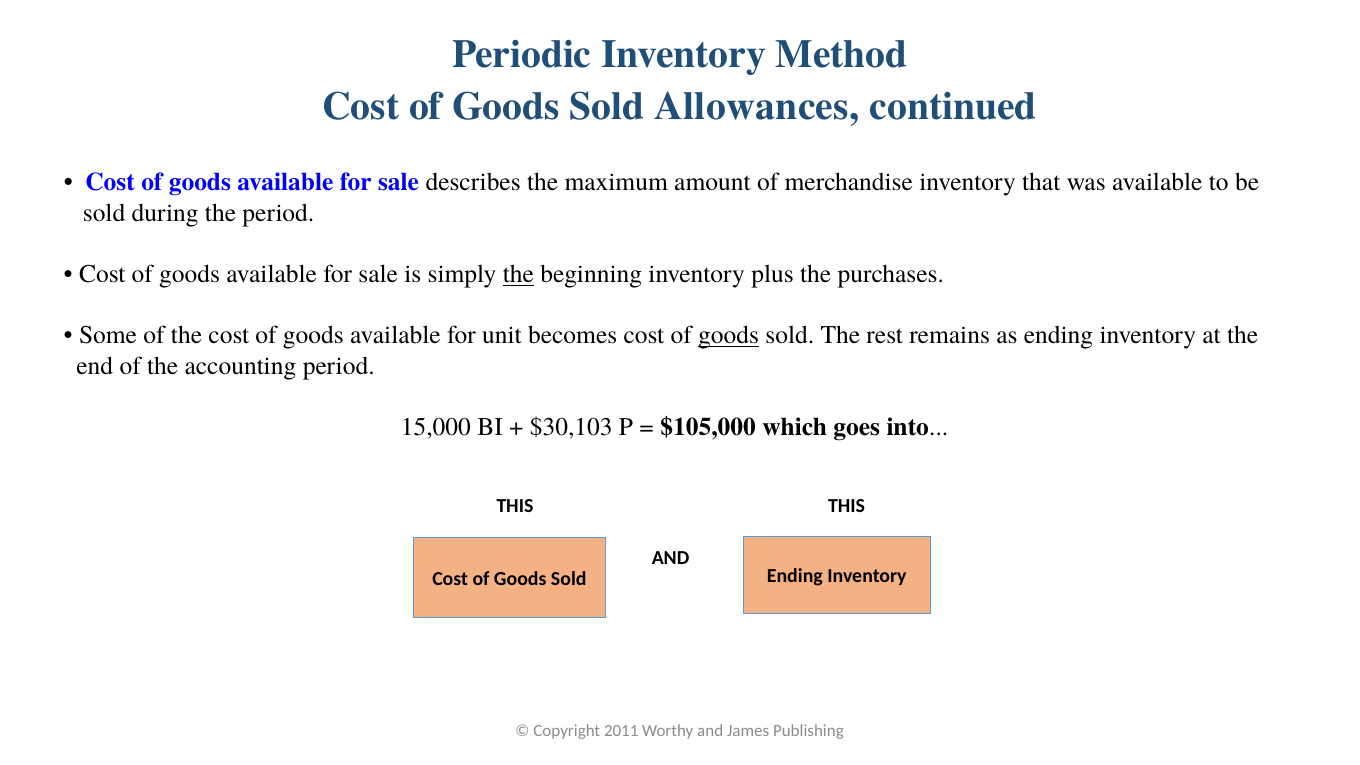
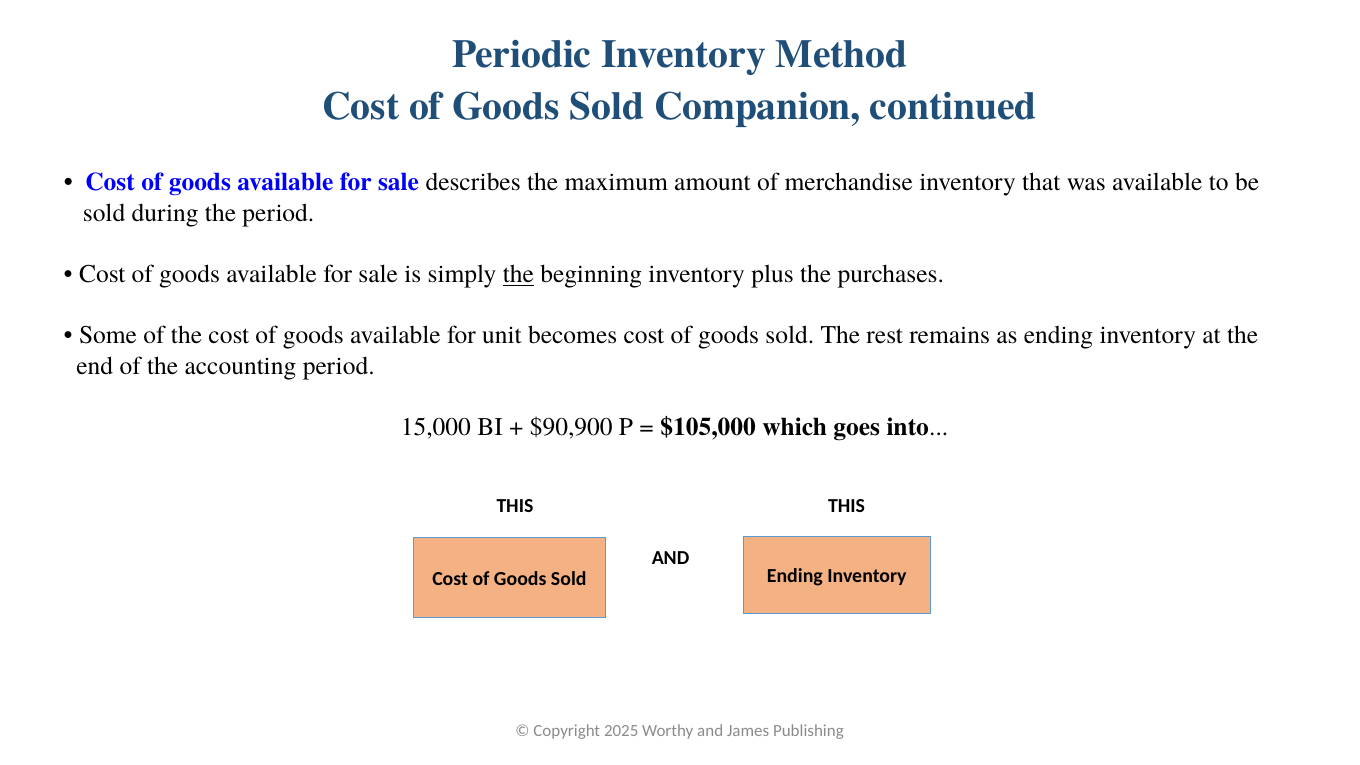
Allowances: Allowances -> Companion (757, 106)
goods underline: present -> none (729, 336)
$30,103: $30,103 -> $90,900 (571, 427)
2011: 2011 -> 2025 (621, 730)
